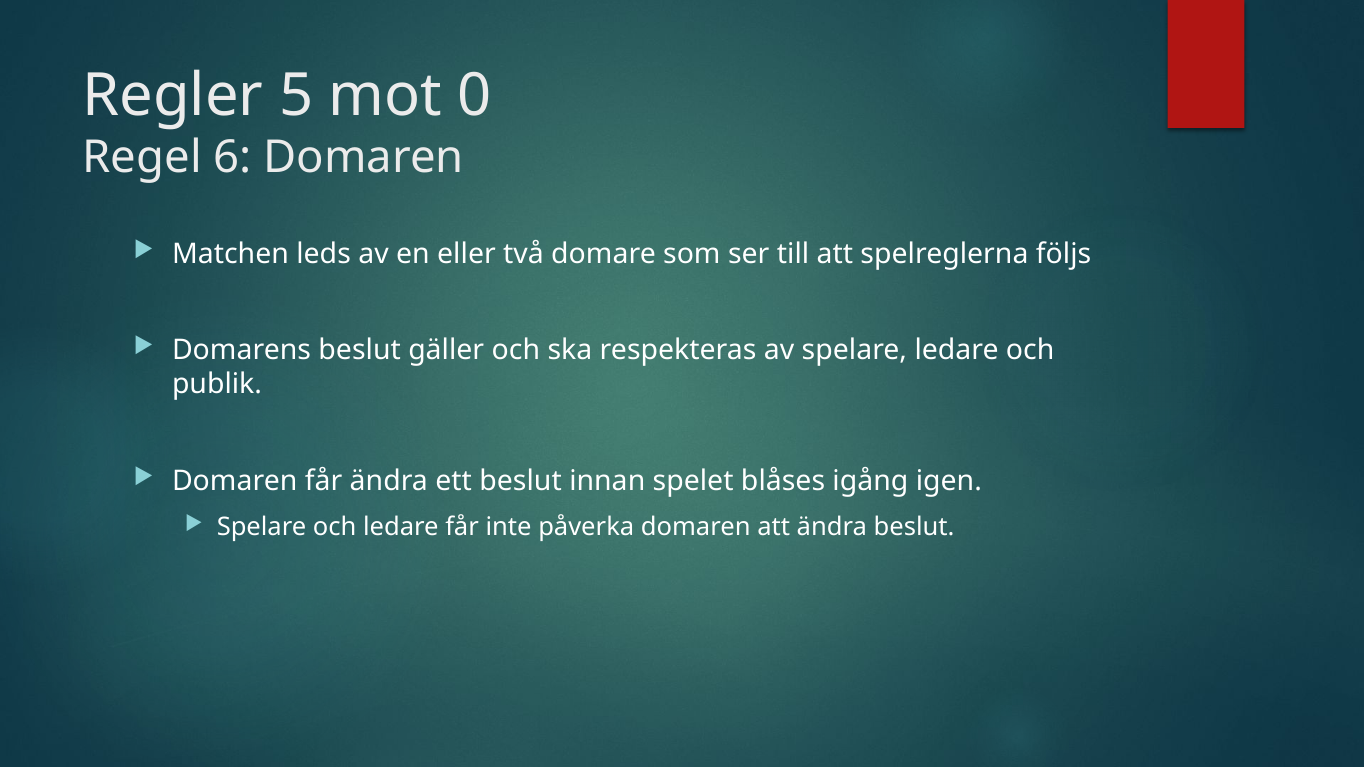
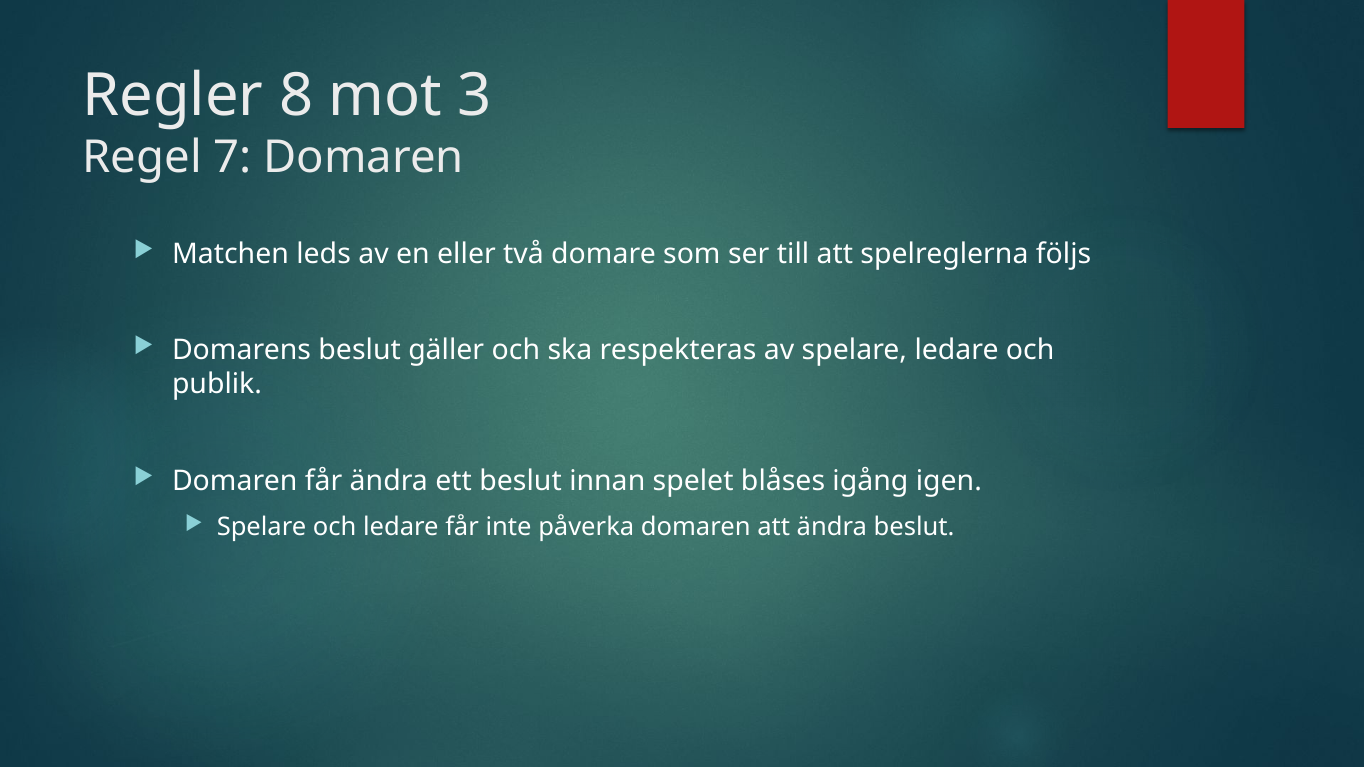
5: 5 -> 8 (296, 96)
0: 0 -> 3 (475, 96)
6: 6 -> 7 (233, 158)
